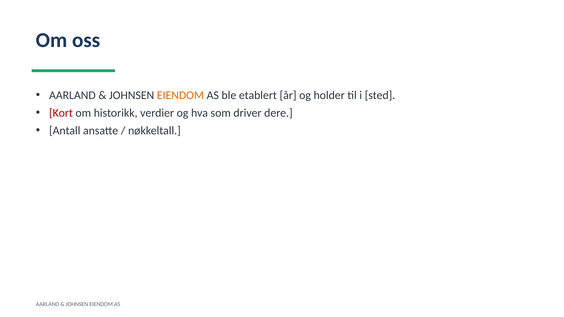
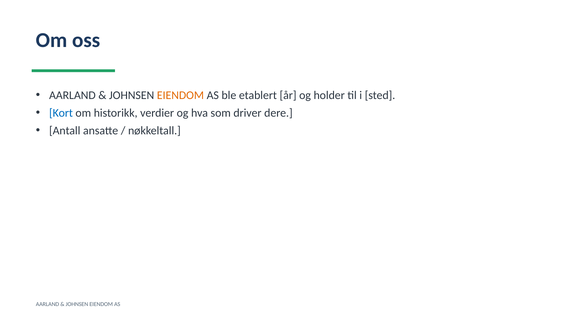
Kort colour: red -> blue (61, 113)
